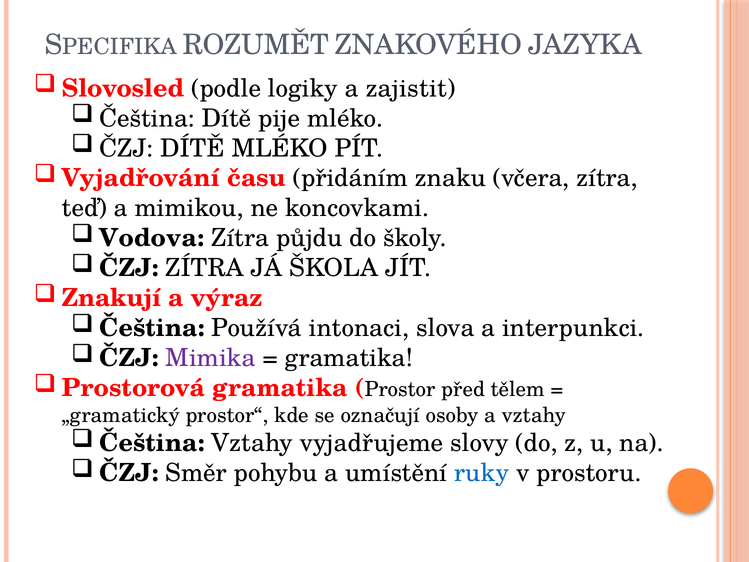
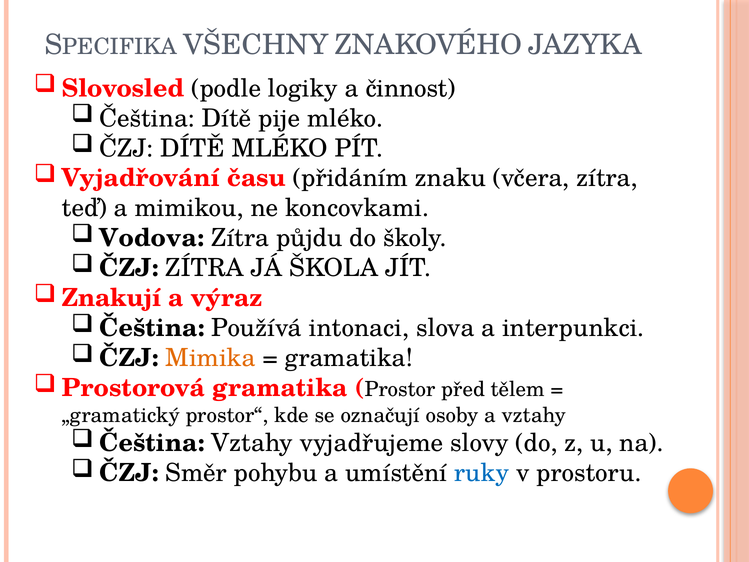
ROZUMĚT: ROZUMĚT -> VŠECHNY (256, 45)
zajistit: zajistit -> činnost (411, 88)
Mimika colour: purple -> orange (211, 358)
